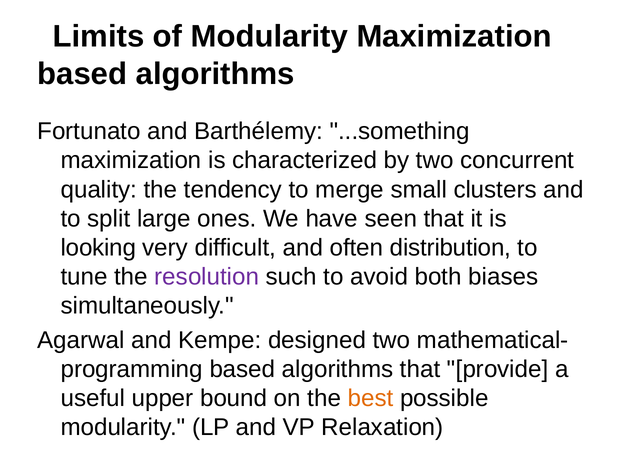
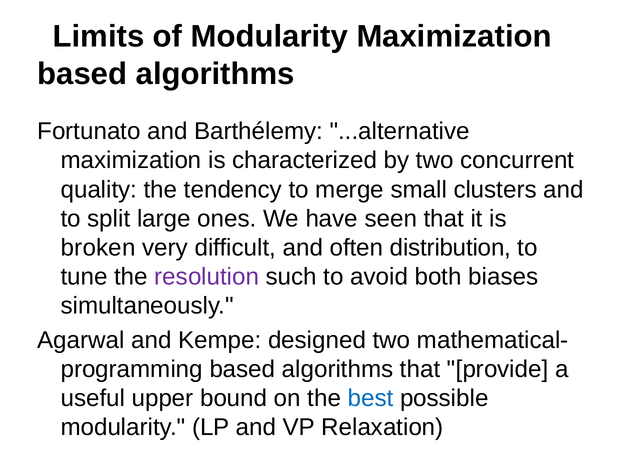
...something: ...something -> ...alternative (400, 131)
looking: looking -> broken (98, 247)
best colour: orange -> blue (371, 398)
